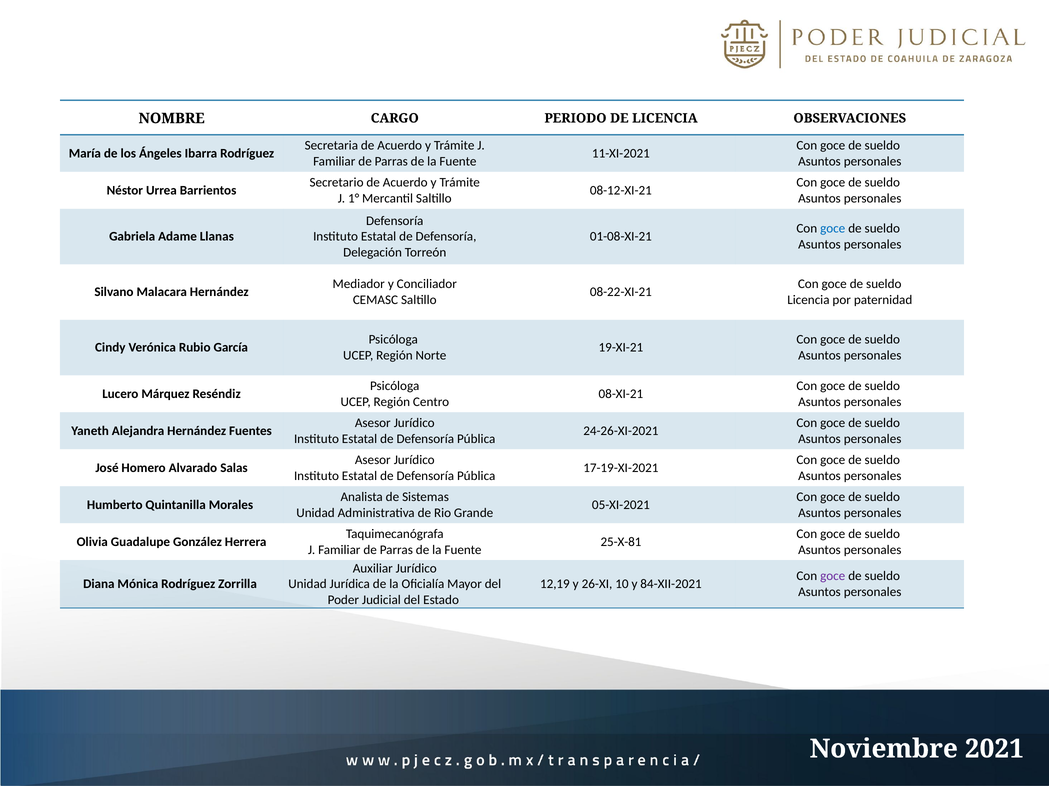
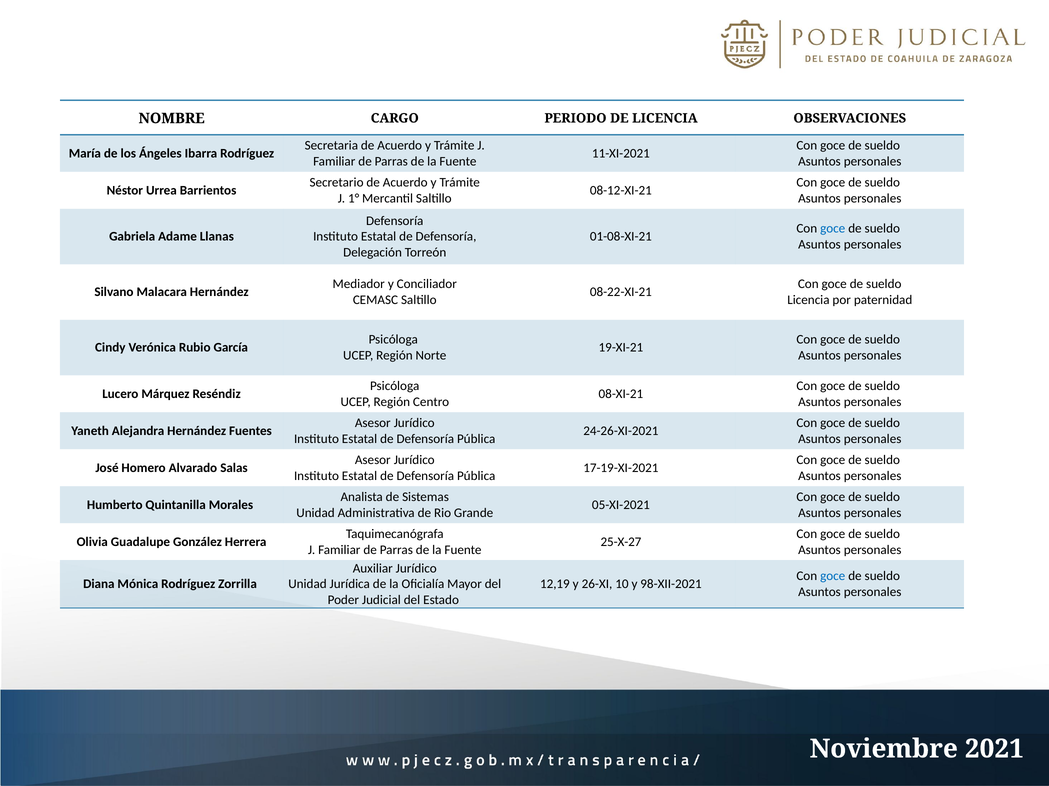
25-X-81: 25-X-81 -> 25-X-27 (621, 542)
goce colour: purple -> blue (833, 577)
84-XII-2021: 84-XII-2021 -> 98-XII-2021 (671, 585)
